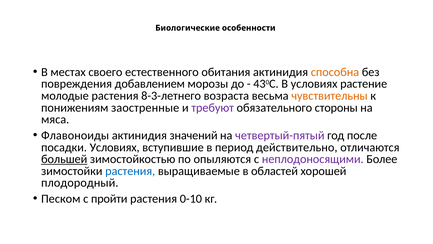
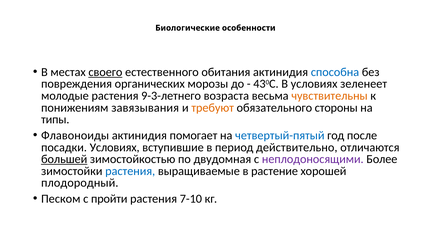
своего underline: none -> present (105, 72)
способна colour: orange -> blue (335, 72)
добавлением: добавлением -> органических (150, 84)
растение: растение -> зеленеет (364, 84)
8-3-летнего: 8-3-летнего -> 9-3-летнего (171, 96)
заостренные: заостренные -> завязывания (145, 107)
требуют colour: purple -> orange (213, 107)
мяса: мяса -> типы (55, 119)
значений: значений -> помогает (194, 135)
четвертый-пятый colour: purple -> blue (280, 135)
опыляются: опыляются -> двудомная (222, 159)
областей: областей -> растение (275, 171)
0-10: 0-10 -> 7-10 (191, 199)
